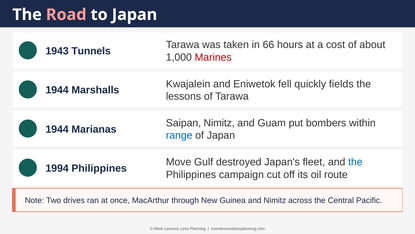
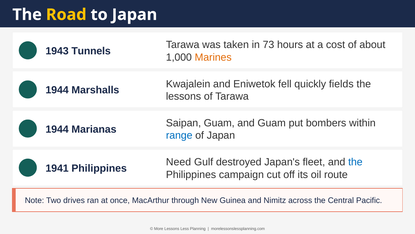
Road colour: pink -> yellow (66, 15)
66: 66 -> 73 (268, 45)
Marines colour: red -> orange (213, 57)
Saipan Nimitz: Nimitz -> Guam (219, 123)
Move: Move -> Need (179, 162)
1994: 1994 -> 1941 (57, 168)
